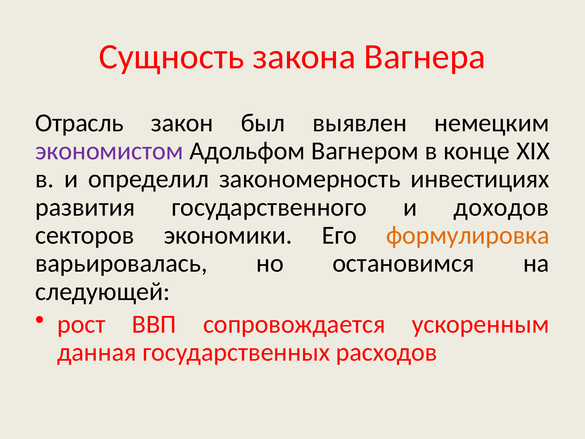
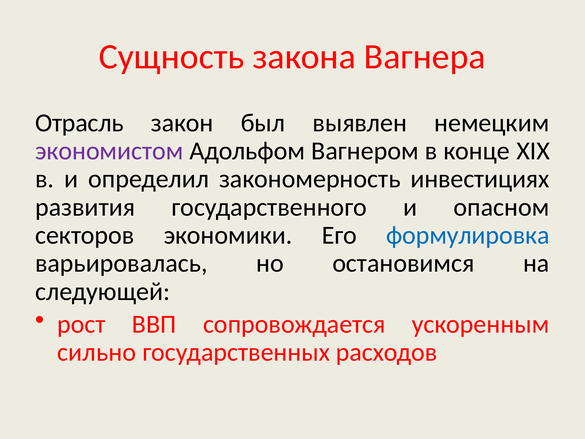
доходов: доходов -> опасном (501, 207)
формулировка colour: orange -> blue (468, 235)
данная: данная -> сильно (97, 352)
